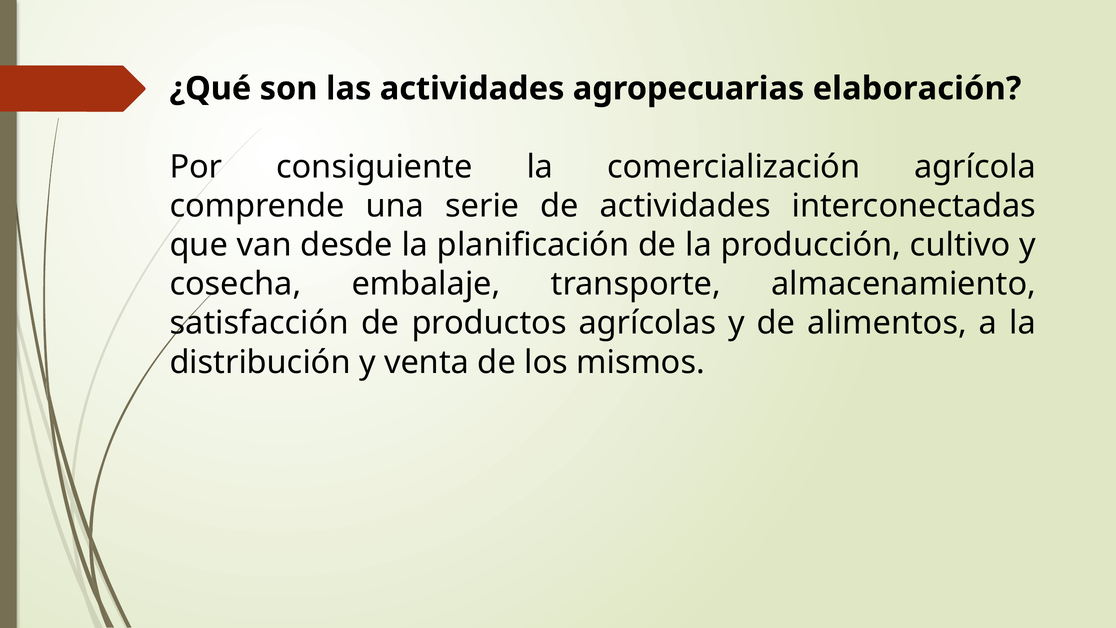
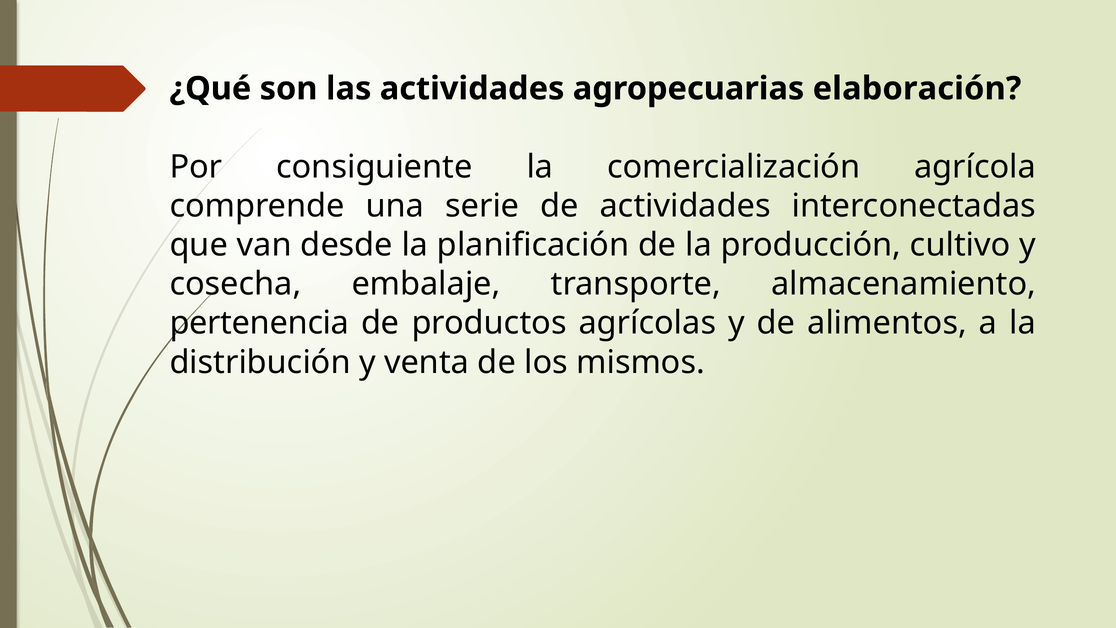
satisfacción: satisfacción -> pertenencia (259, 323)
